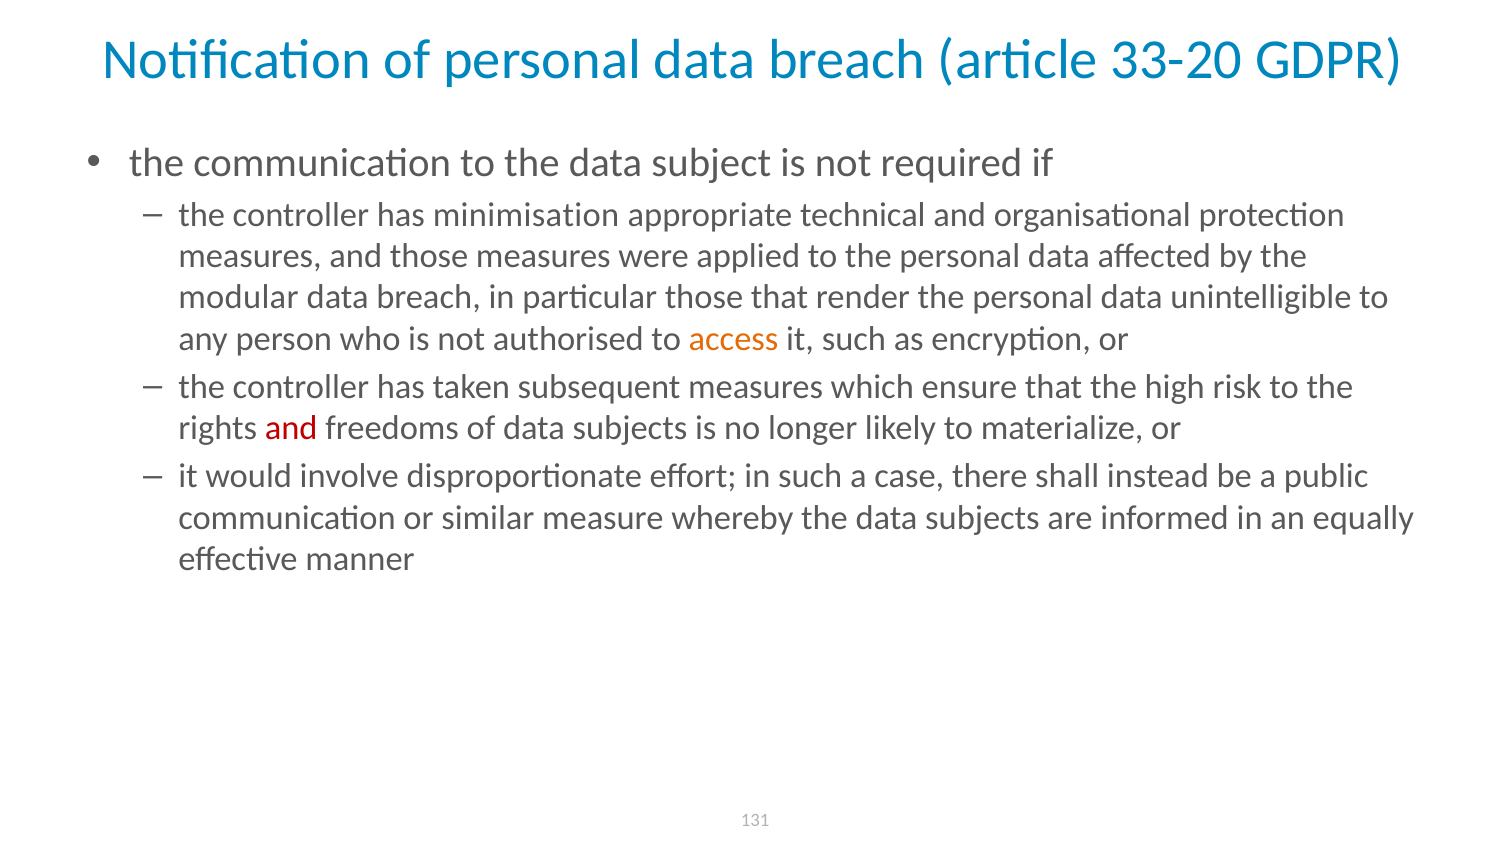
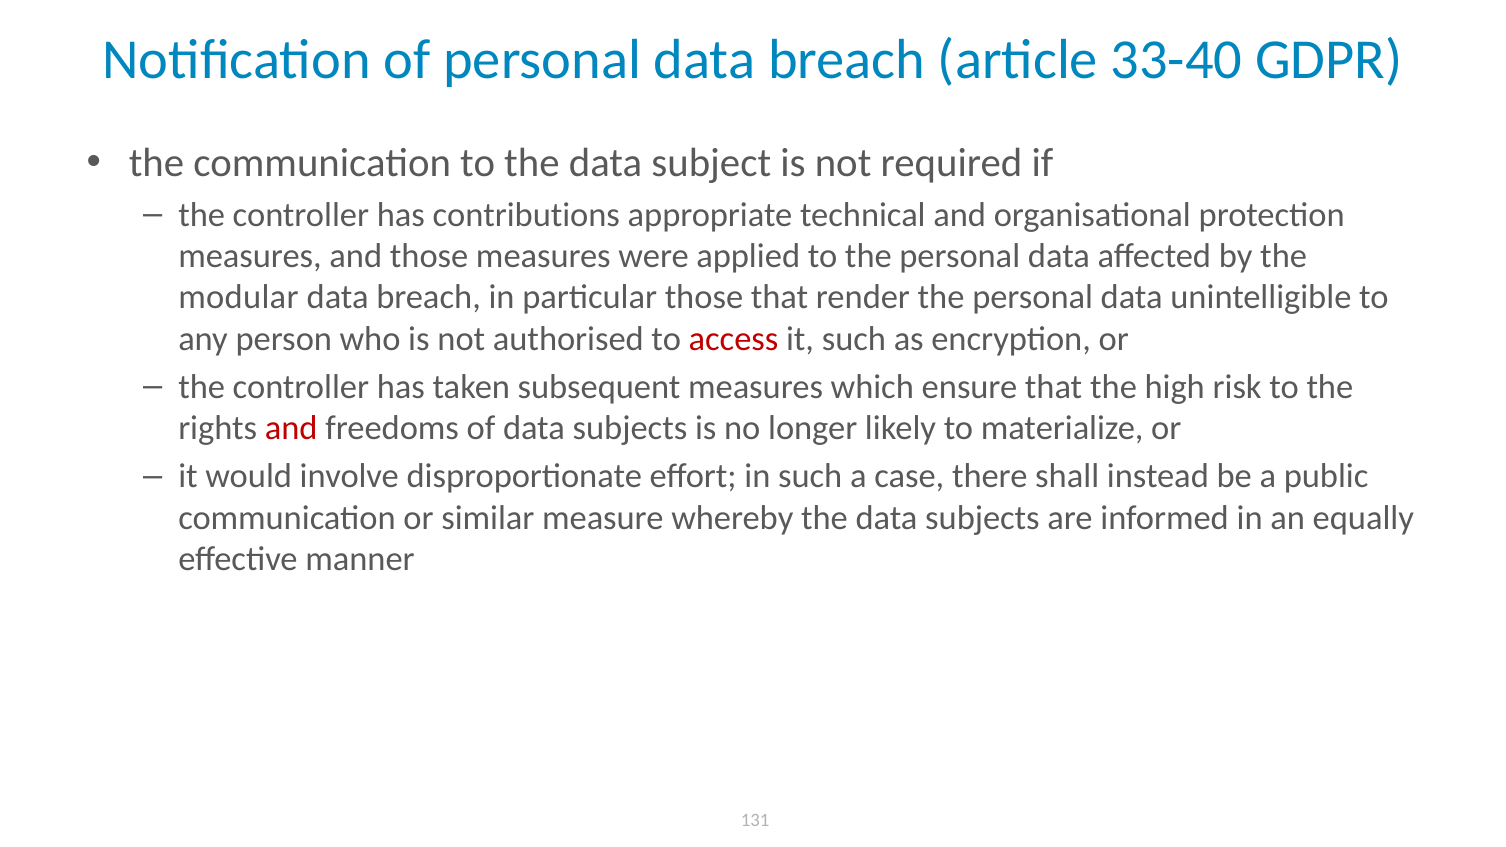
33-20: 33-20 -> 33-40 (1177, 60)
minimisation: minimisation -> contributions (526, 215)
access colour: orange -> red (734, 339)
